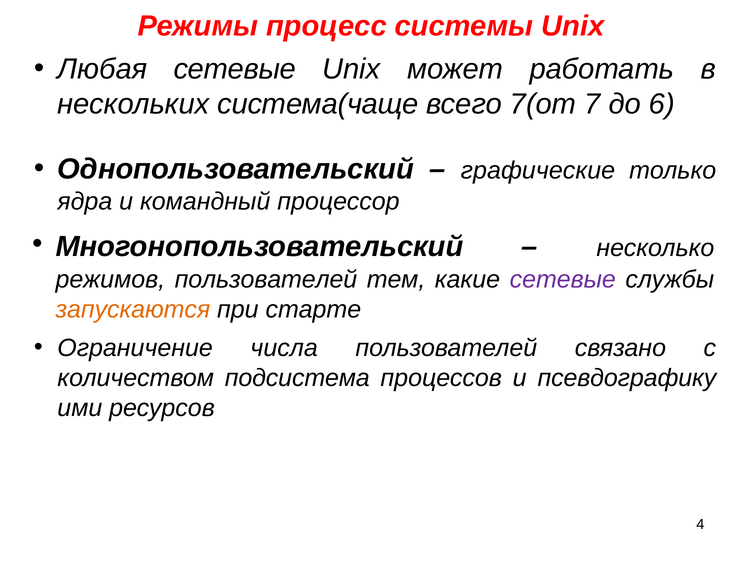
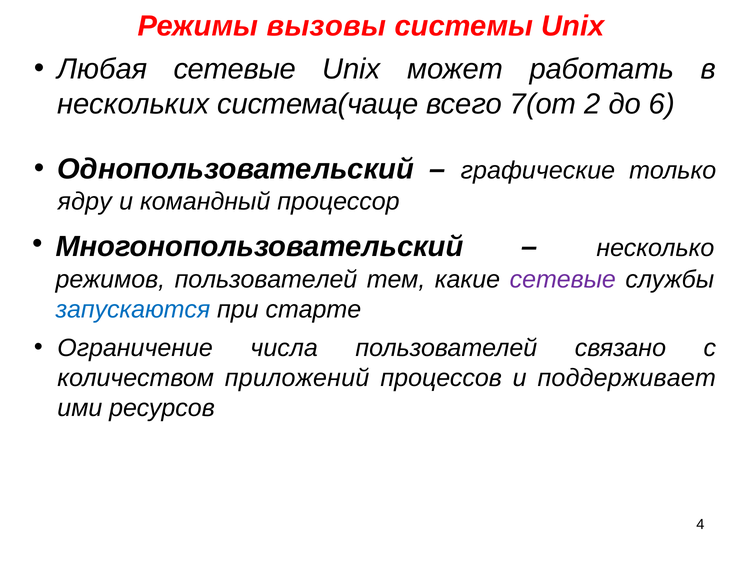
процесс: процесс -> вызовы (326, 26)
7: 7 -> 2 (592, 104)
ядра: ядра -> ядру (85, 201)
запускаются colour: orange -> blue (133, 310)
подсистема: подсистема -> приложений (297, 378)
псевдографику: псевдографику -> поддерживает (627, 378)
